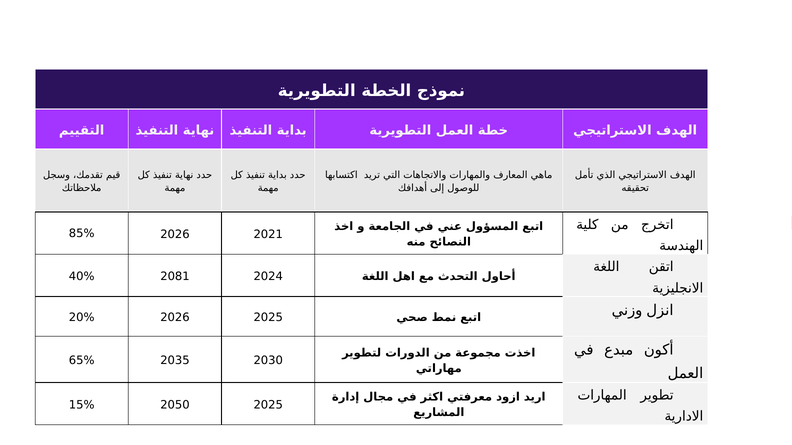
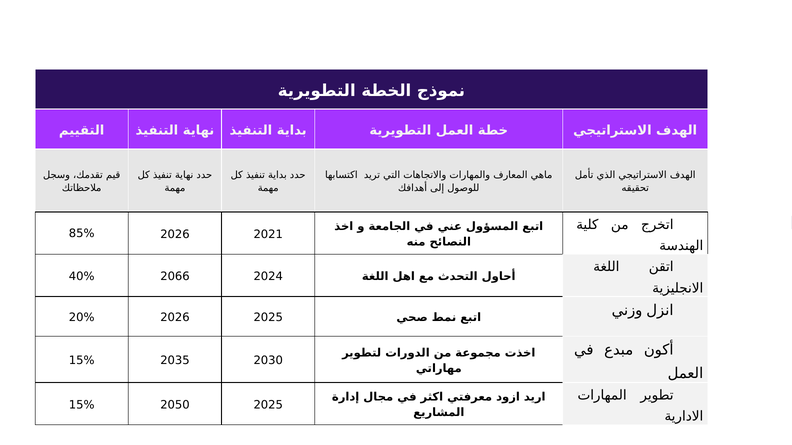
2081: 2081 -> 2066 (175, 277)
65%: 65% -> 15% (82, 361)
